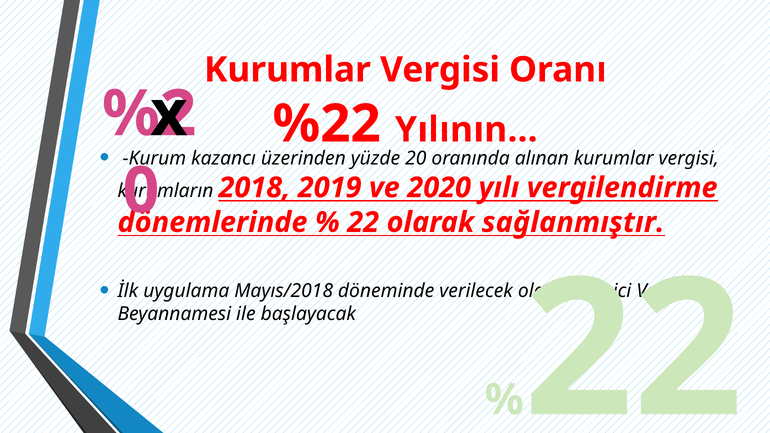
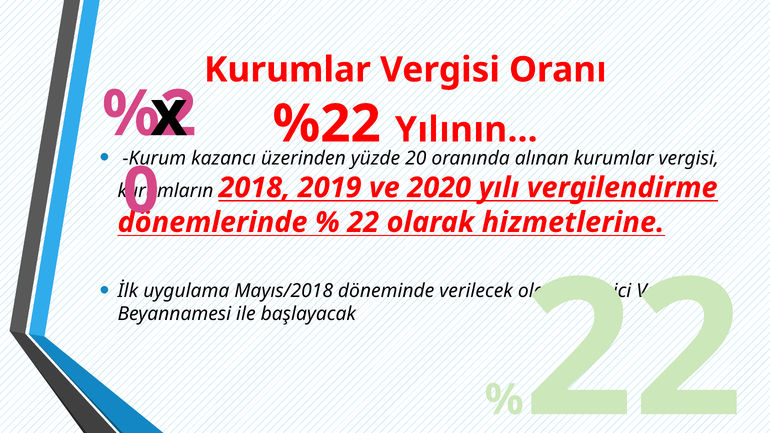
sağlanmıştır: sağlanmıştır -> hizmetlerine (573, 222)
